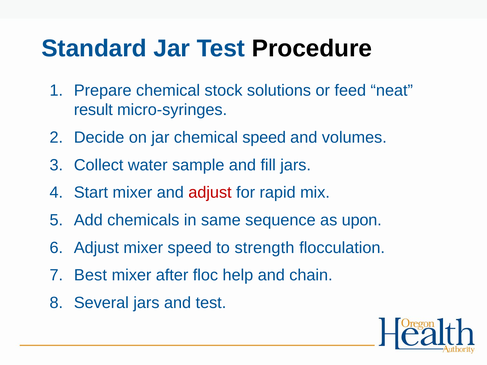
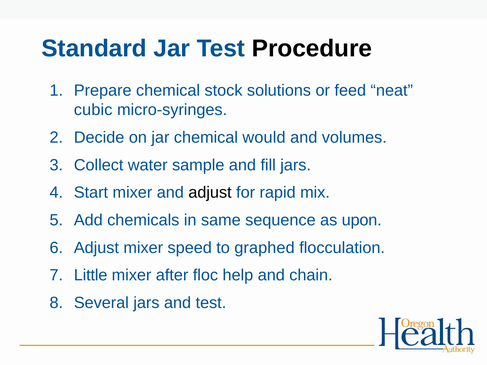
result: result -> cubic (93, 110)
chemical speed: speed -> would (264, 138)
adjust colour: red -> black (210, 193)
strength: strength -> graphed (264, 248)
Best: Best -> Little (91, 275)
